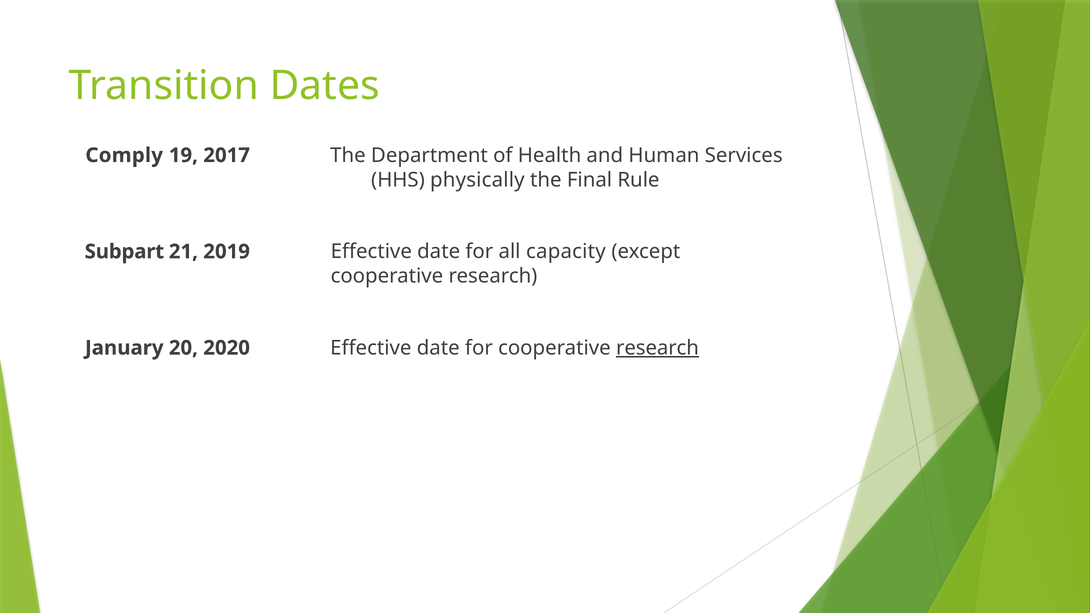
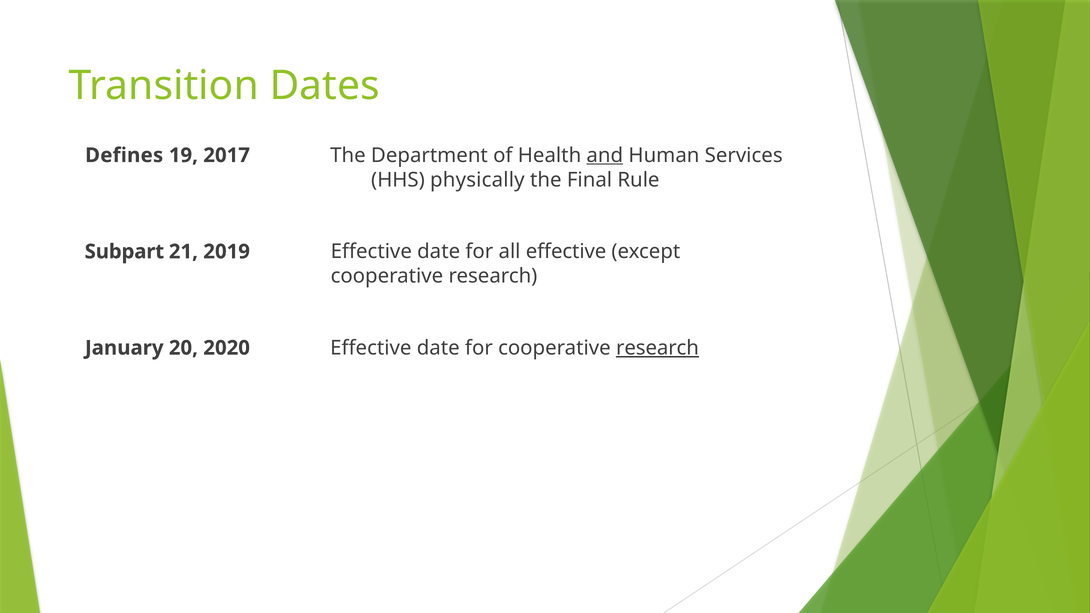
Comply: Comply -> Defines (124, 155)
and underline: none -> present (605, 155)
all capacity: capacity -> effective (566, 252)
